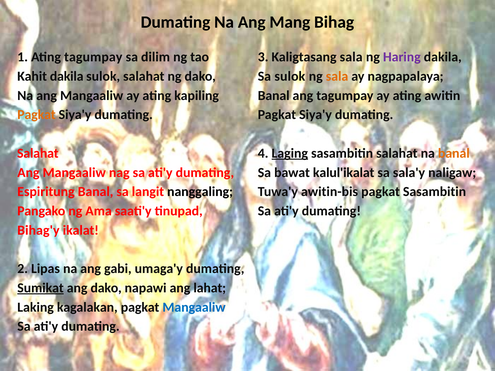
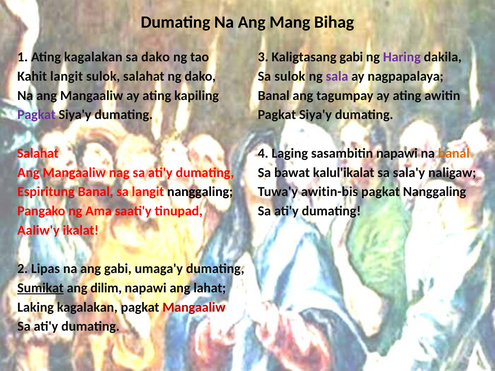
Ating tagumpay: tagumpay -> kagalakan (93, 57)
sa dilim: dilim -> dako (156, 57)
Kaligtasang sala: sala -> gabi (351, 57)
Kahit dakila: dakila -> langit (67, 76)
sala colour: orange -> purple (337, 76)
Pagkat colour: orange -> purple (36, 115)
Laging underline: present -> none (290, 153)
sasambitin salahat: salahat -> napawi (397, 153)
pagkat Sasambitin: Sasambitin -> Nanggaling (435, 192)
Bihag'y: Bihag'y -> Aaliw'y (38, 230)
ang dako: dako -> dilim (106, 288)
Mangaaliw colour: blue -> red (194, 307)
